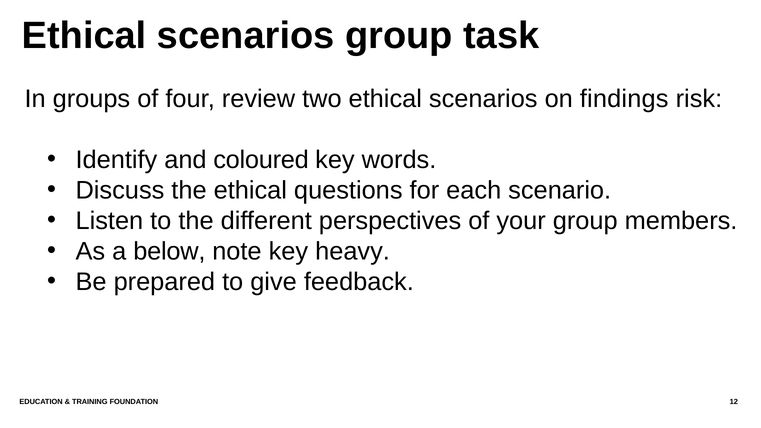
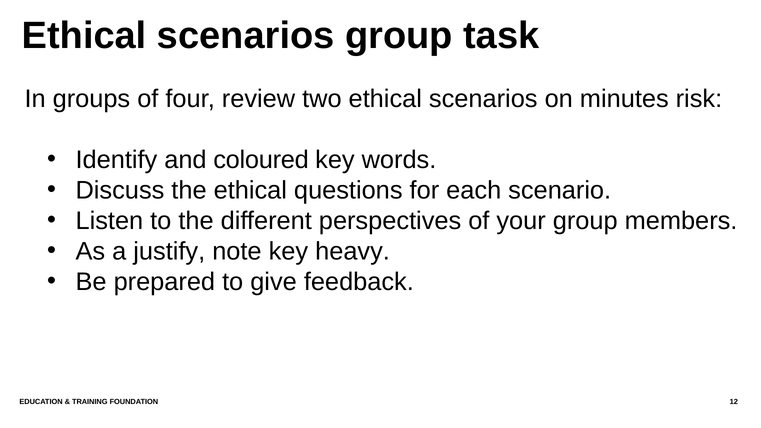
findings: findings -> minutes (624, 99)
below: below -> justify (169, 251)
